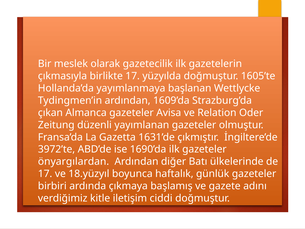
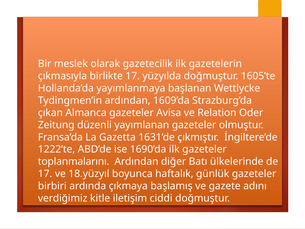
3972’te: 3972’te -> 1222’te (56, 149)
önyargılardan: önyargılardan -> toplanmalarını (74, 161)
